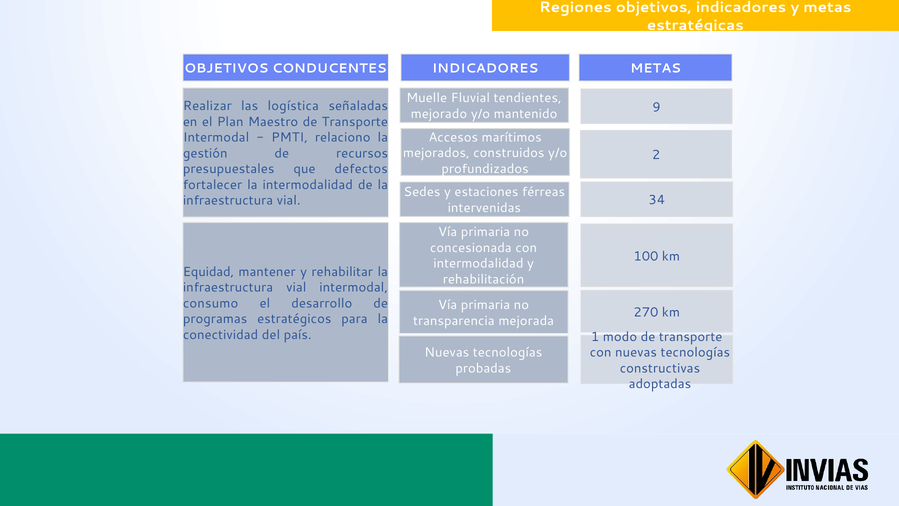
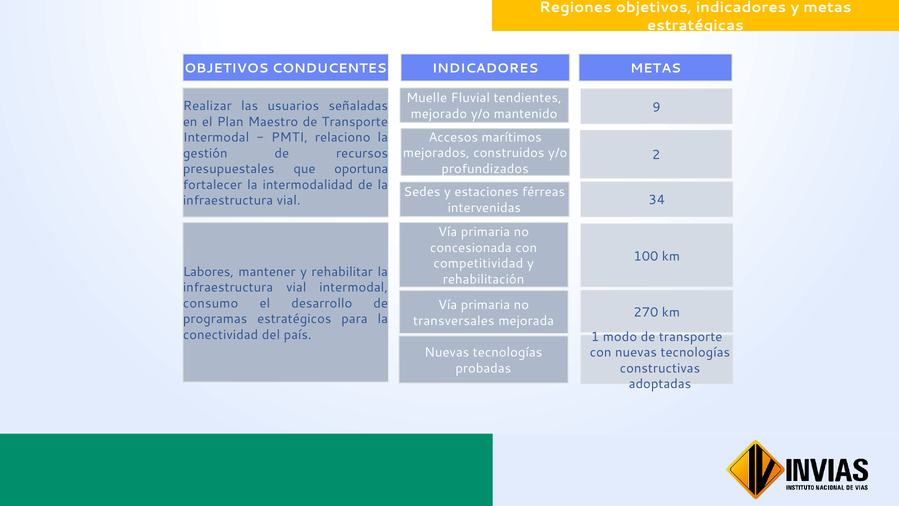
logística: logística -> usuarios (293, 106)
defectos: defectos -> oportuna (361, 169)
intermodalidad: intermodalidad -> competitividad (478, 263)
Equidad: Equidad -> Labores (208, 272)
transparencia: transparencia -> transversales (454, 321)
